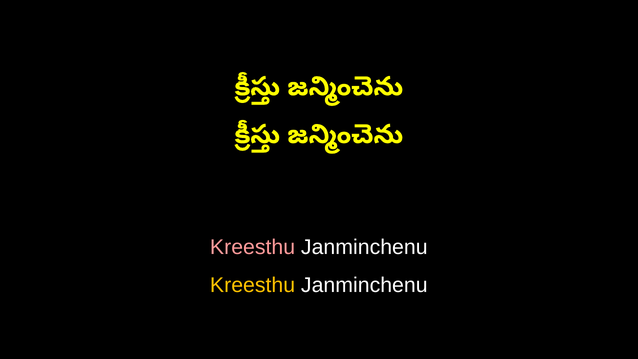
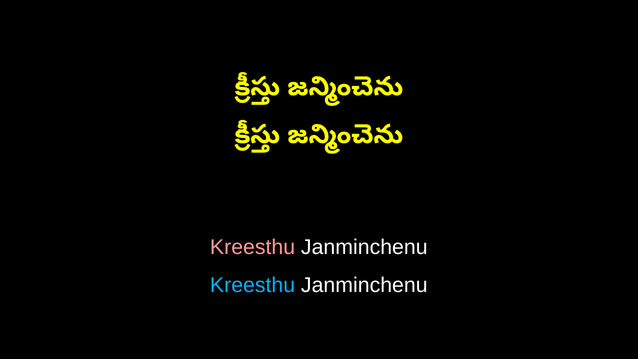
Kreesthu colour: yellow -> light blue (253, 285)
